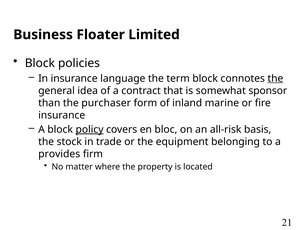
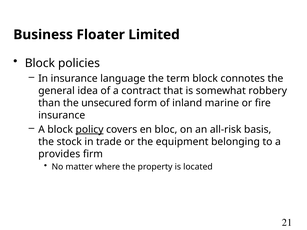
the underline: present -> none (275, 78)
sponsor: sponsor -> robbery (268, 91)
purchaser: purchaser -> unsecured (106, 103)
